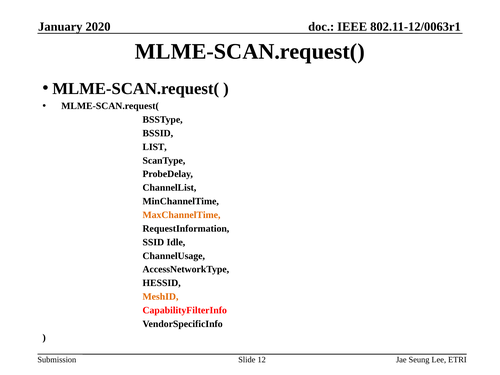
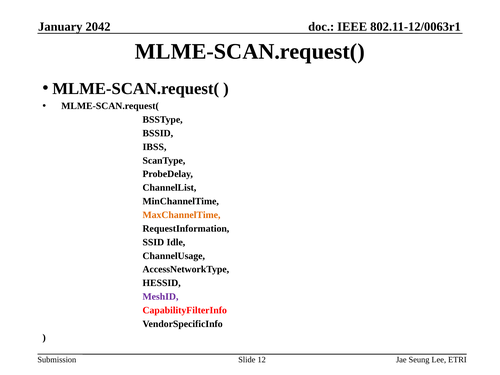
2020: 2020 -> 2042 (98, 27)
LIST: LIST -> IBSS (155, 147)
MeshID colour: orange -> purple (160, 297)
